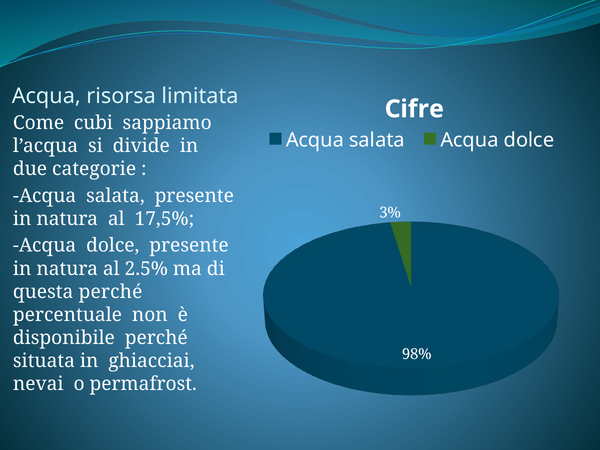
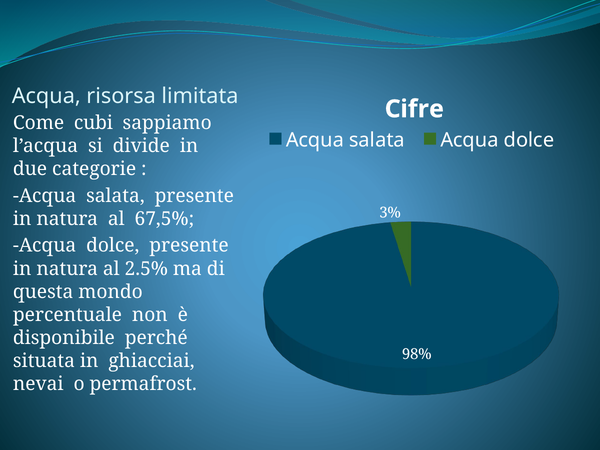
17,5%: 17,5% -> 67,5% (164, 219)
questa perché: perché -> mondo (111, 292)
